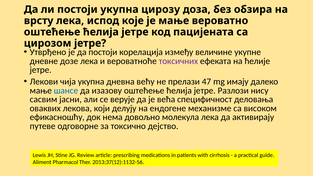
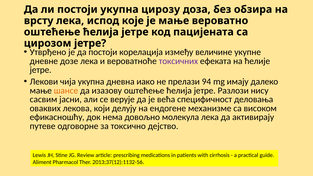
већу: већу -> иако (146, 82)
47: 47 -> 94 (206, 82)
шансе colour: blue -> orange (66, 91)
